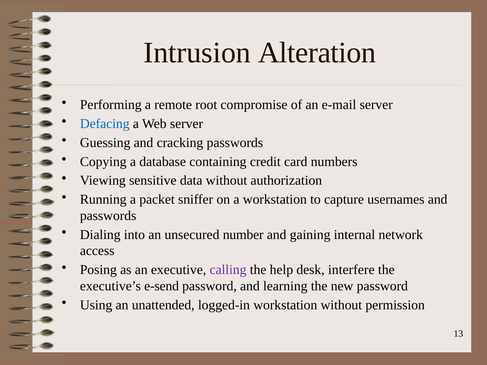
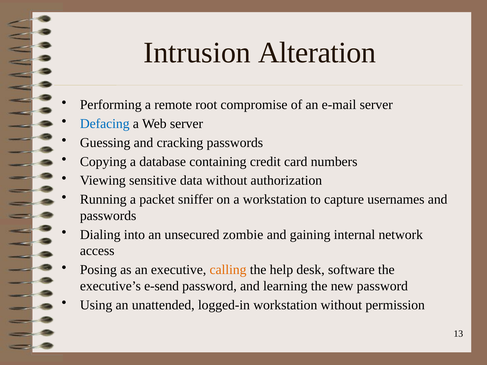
number: number -> zombie (243, 235)
calling colour: purple -> orange (228, 270)
interfere: interfere -> software (351, 270)
